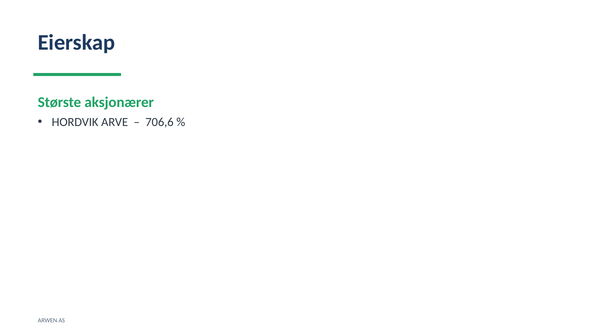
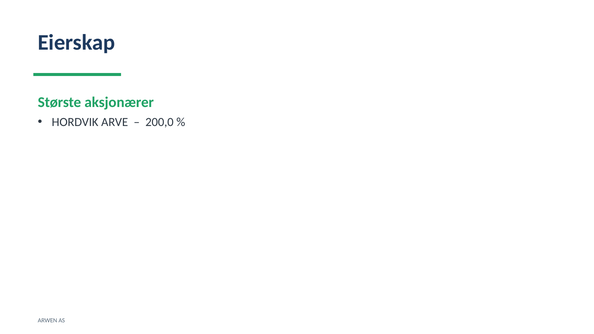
706,6: 706,6 -> 200,0 (159, 122)
